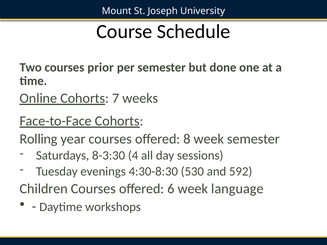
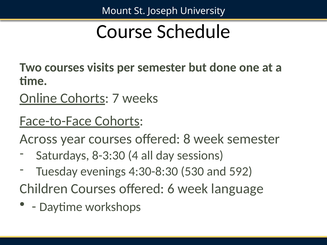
prior: prior -> visits (101, 67)
Rolling: Rolling -> Across (39, 139)
